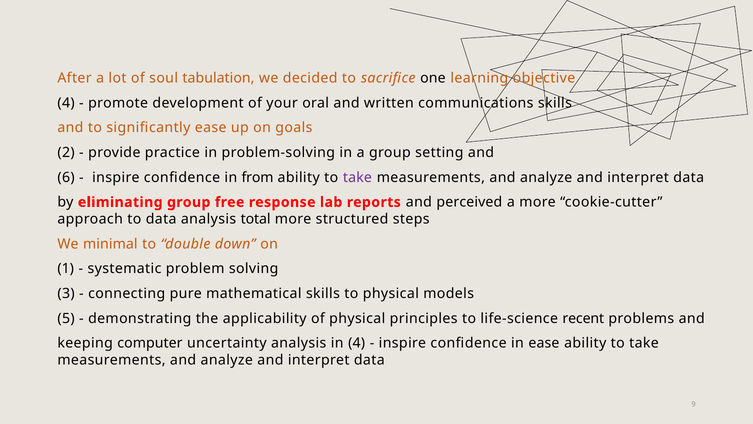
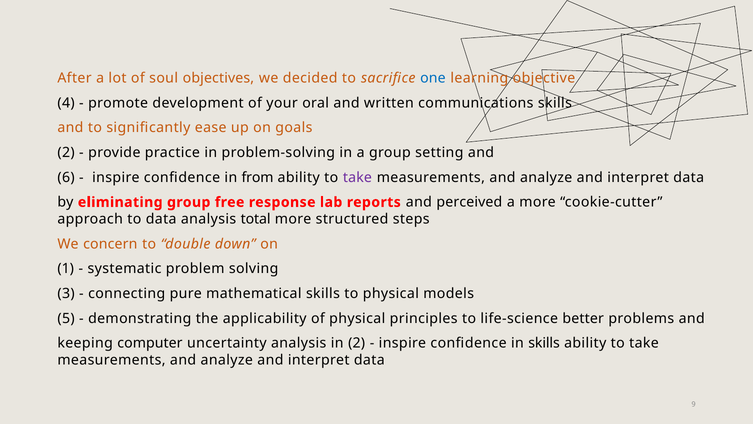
tabulation: tabulation -> objectives (218, 78)
one colour: black -> blue (433, 78)
minimal: minimal -> concern (110, 244)
recent: recent -> better (583, 318)
in 4: 4 -> 2 (357, 343)
in ease: ease -> skills (544, 343)
